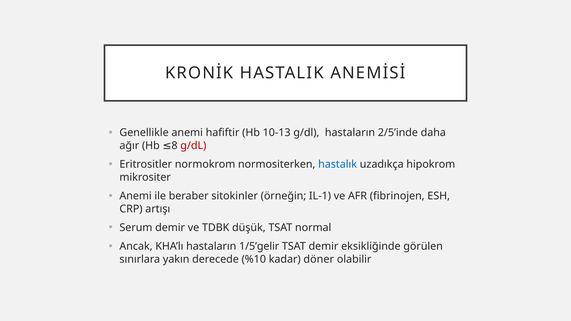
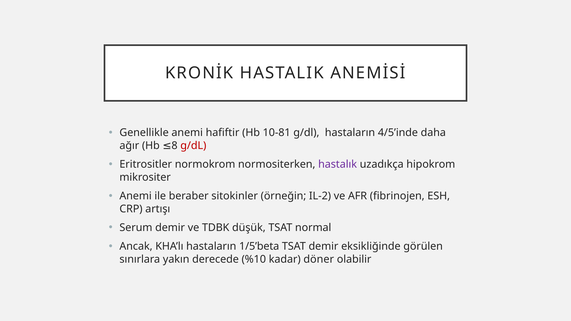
10-13: 10-13 -> 10-81 (277, 133)
2/5’inde: 2/5’inde -> 4/5’inde (398, 133)
hastalık colour: blue -> purple (338, 165)
IL-1: IL-1 -> IL-2 (320, 196)
1/5’gelir: 1/5’gelir -> 1/5’beta (259, 247)
